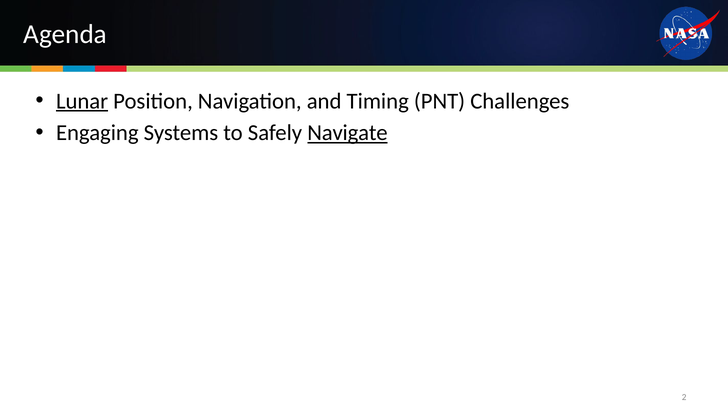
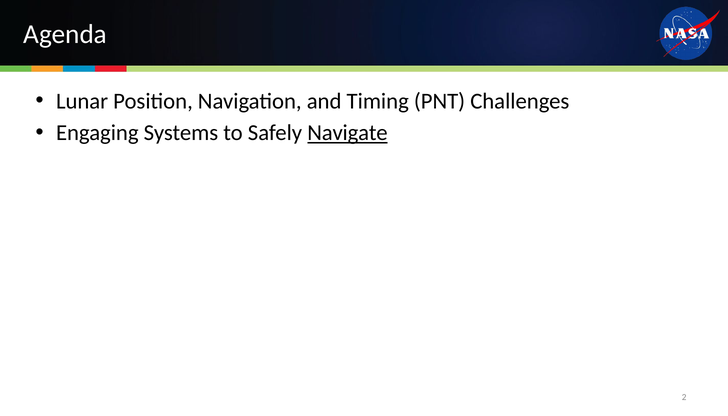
Lunar underline: present -> none (82, 101)
